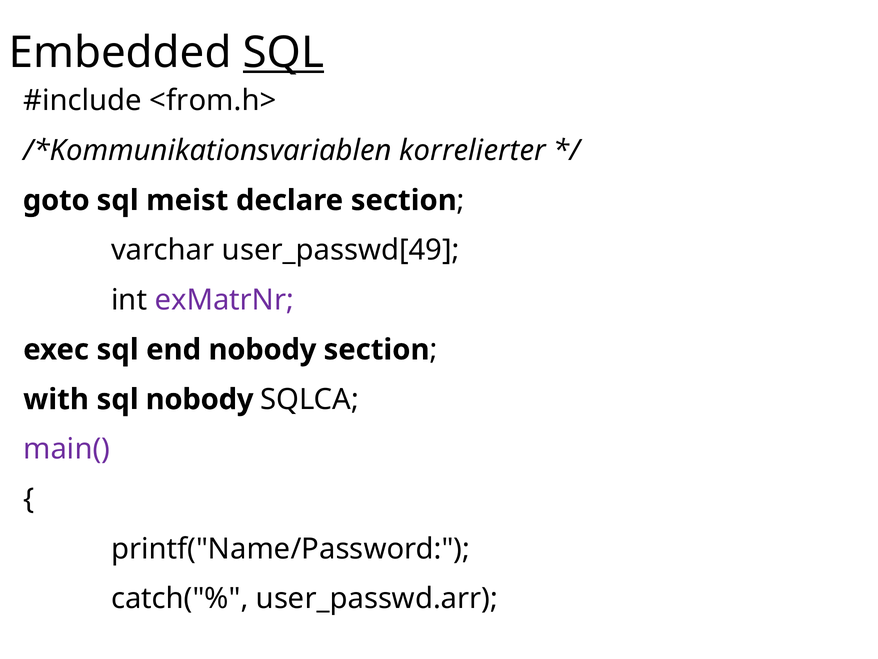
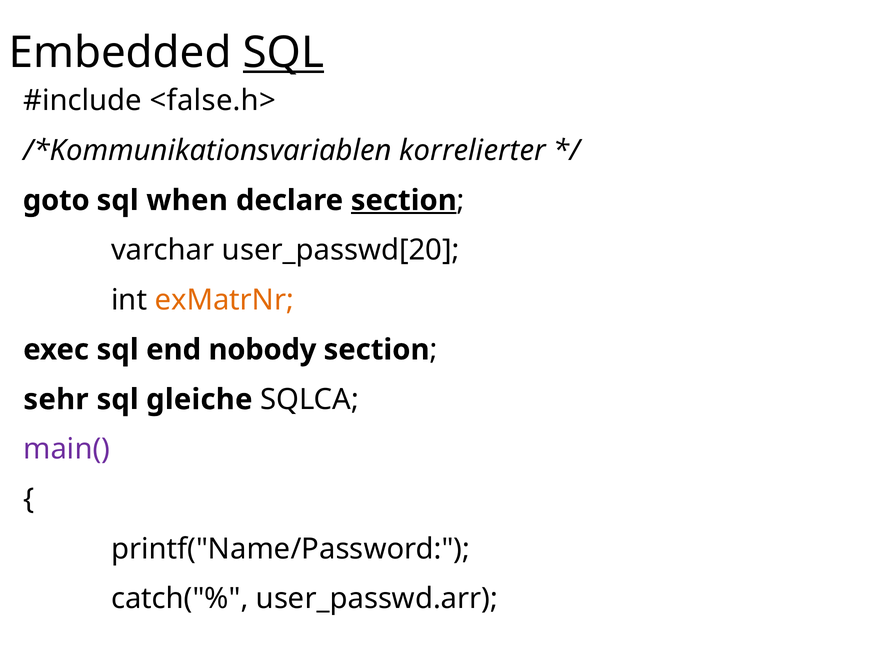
<from.h>: <from.h> -> <false.h> (213, 101)
meist: meist -> when (187, 200)
section underline: none -> present (404, 200)
user_passwd[49: user_passwd[49 -> user_passwd[20 (341, 250)
exMatrNr colour: purple -> orange (224, 300)
with: with -> sehr (56, 399)
sql nobody: nobody -> gleiche (199, 399)
